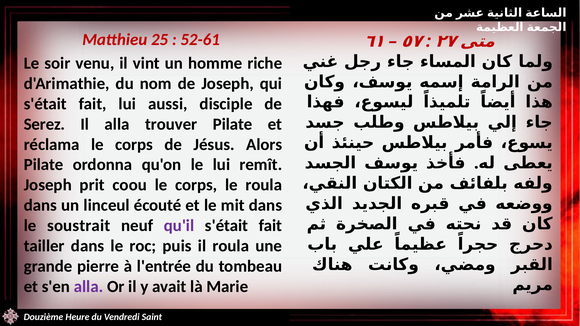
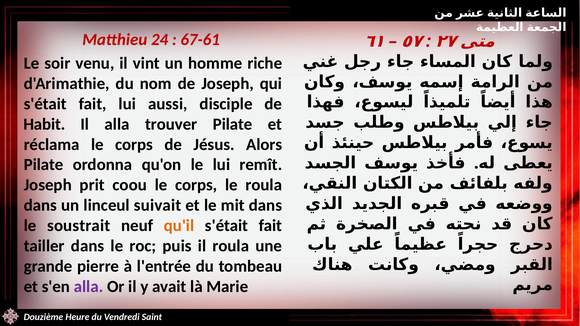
25: 25 -> 24 (160, 40)
52-61: 52-61 -> 67-61 (200, 40)
Serez: Serez -> Habit (44, 124)
écouté: écouté -> suivait (158, 205)
qu'il colour: purple -> orange (179, 226)
